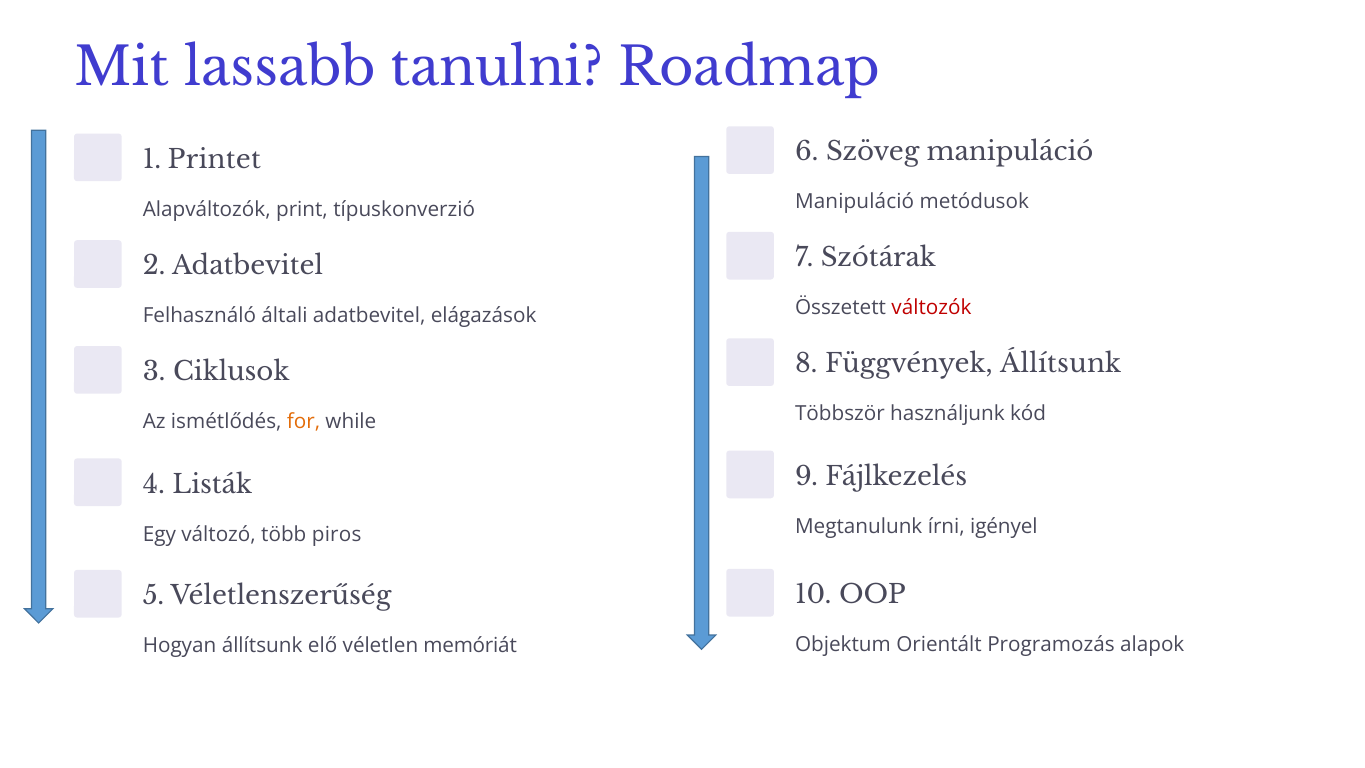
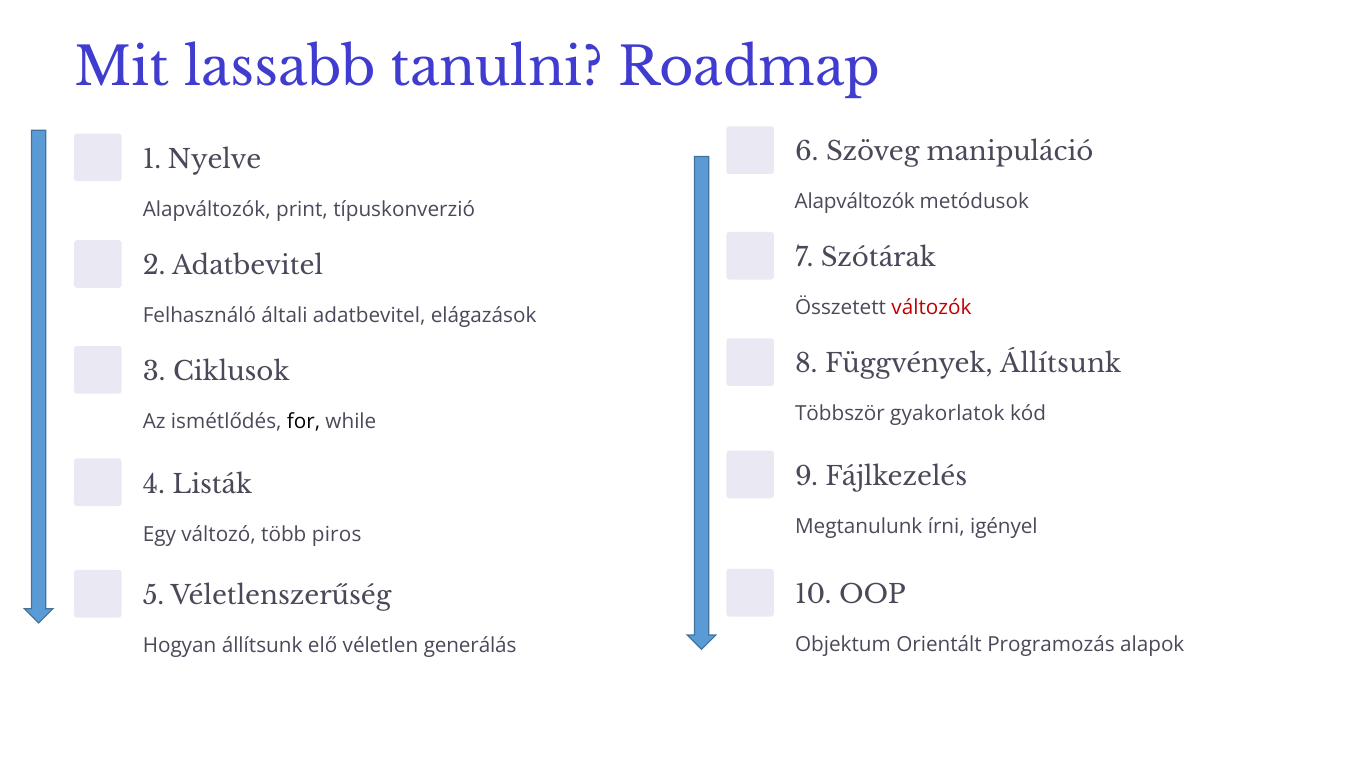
Printet: Printet -> Nyelve (215, 160)
Manipuláció: Manipuláció -> Alapváltozók (855, 202)
használjunk: használjunk -> gyakorlatok (947, 414)
for colour: orange -> black (303, 422)
memóriát: memóriát -> generálás (470, 646)
